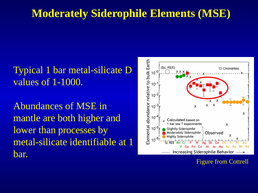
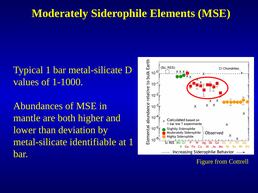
processes: processes -> deviation (77, 130)
